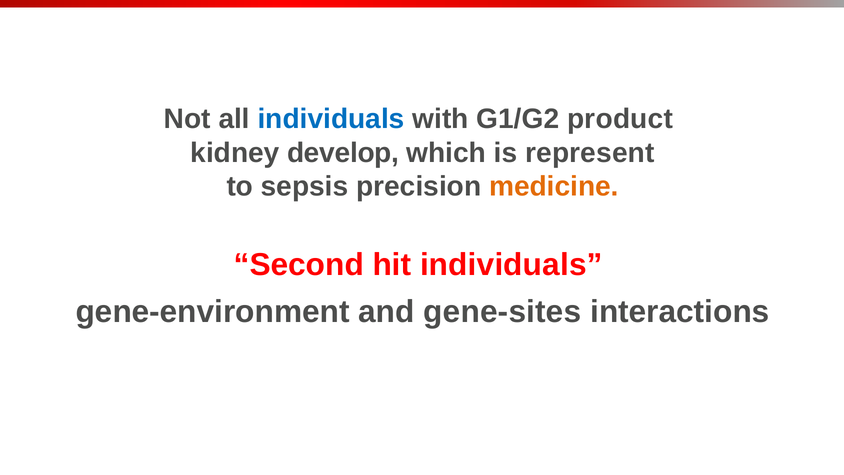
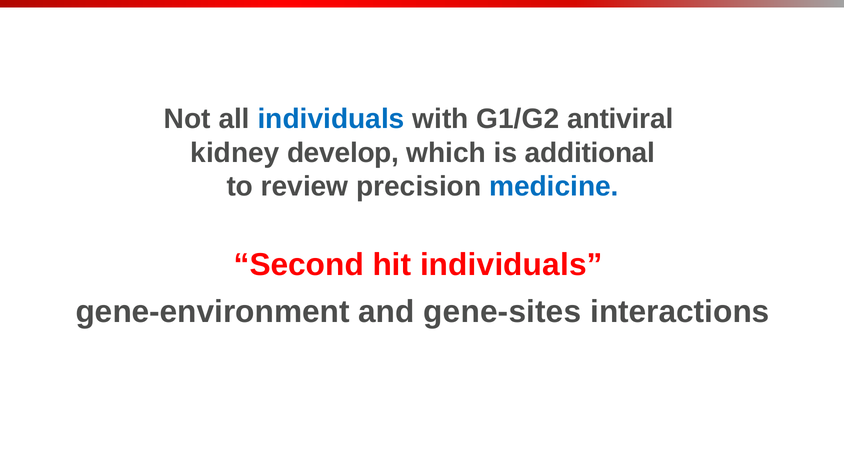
product: product -> antiviral (620, 119)
represent: represent -> additional (590, 153)
sepsis: sepsis -> review (305, 187)
medicine colour: orange -> blue (554, 187)
